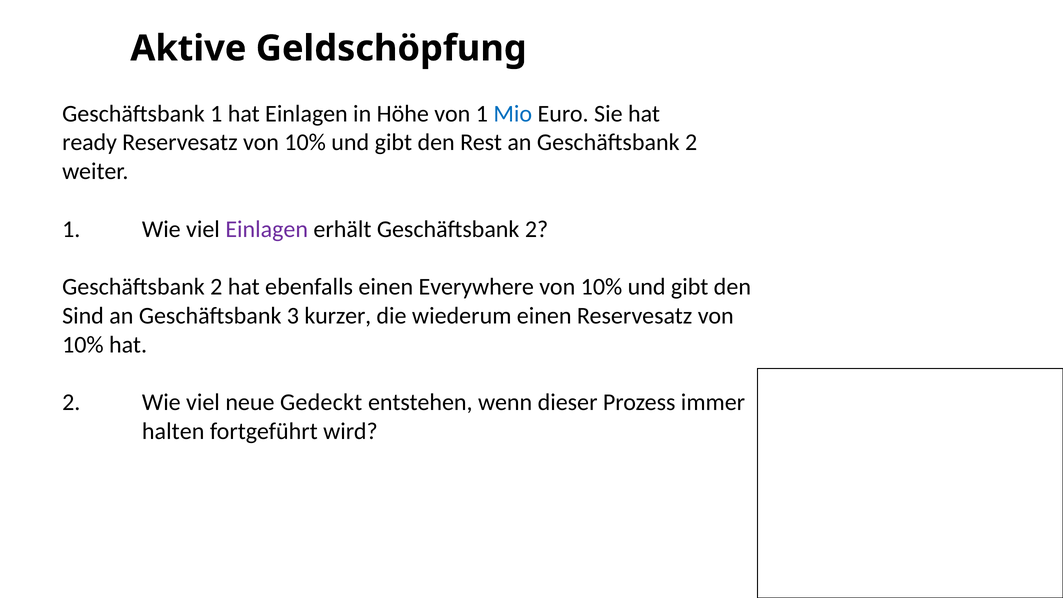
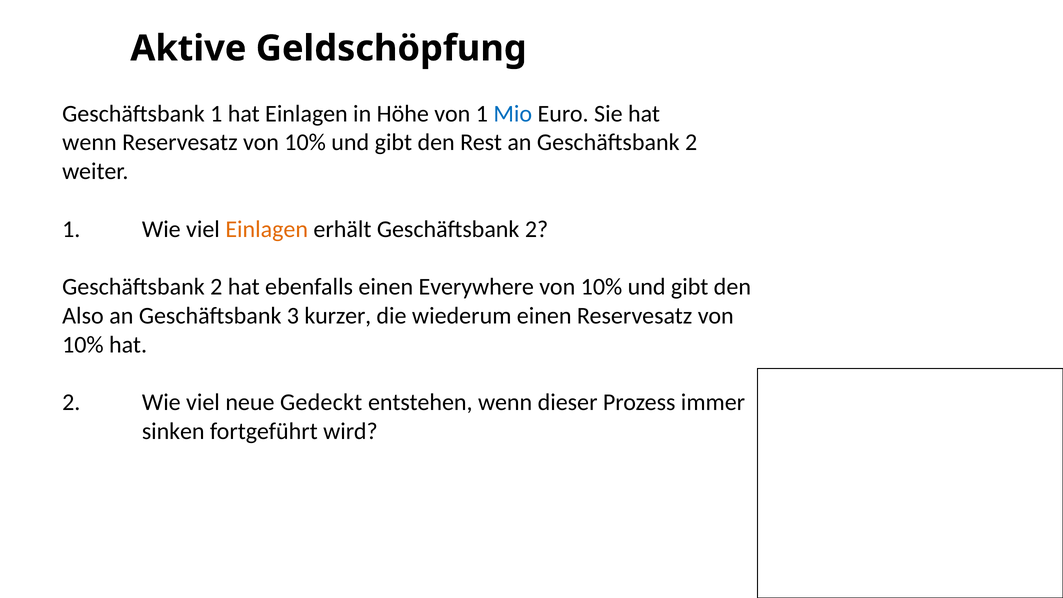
ready: ready -> wenn (89, 143)
Einlagen colour: purple -> orange (267, 229)
Sind: Sind -> Also (83, 316)
halten: halten -> sinken (173, 431)
